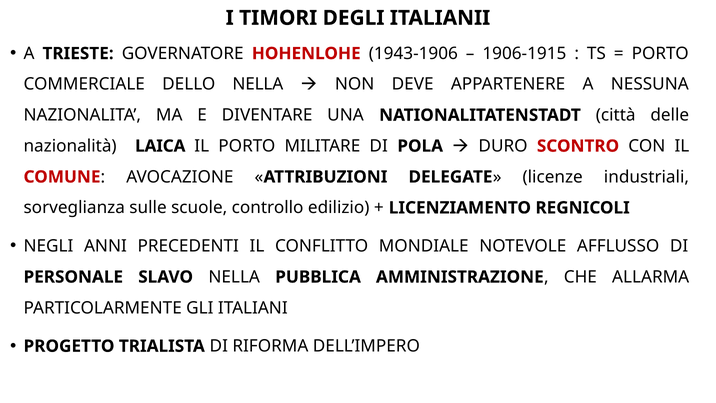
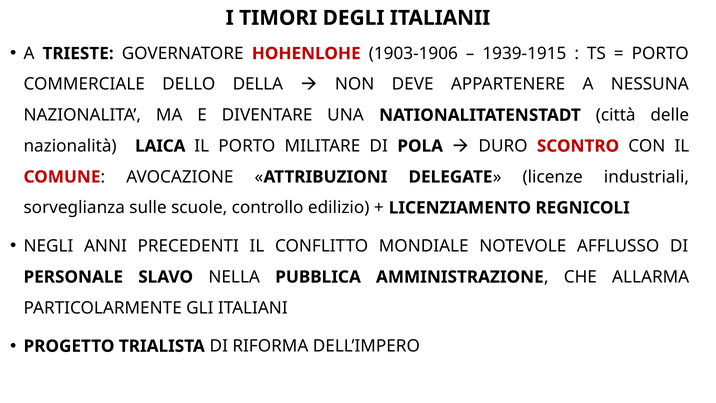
1943-1906: 1943-1906 -> 1903-1906 (413, 53)
1906-1915: 1906-1915 -> 1939-1915 (524, 53)
DELLO NELLA: NELLA -> DELLA (258, 84)
